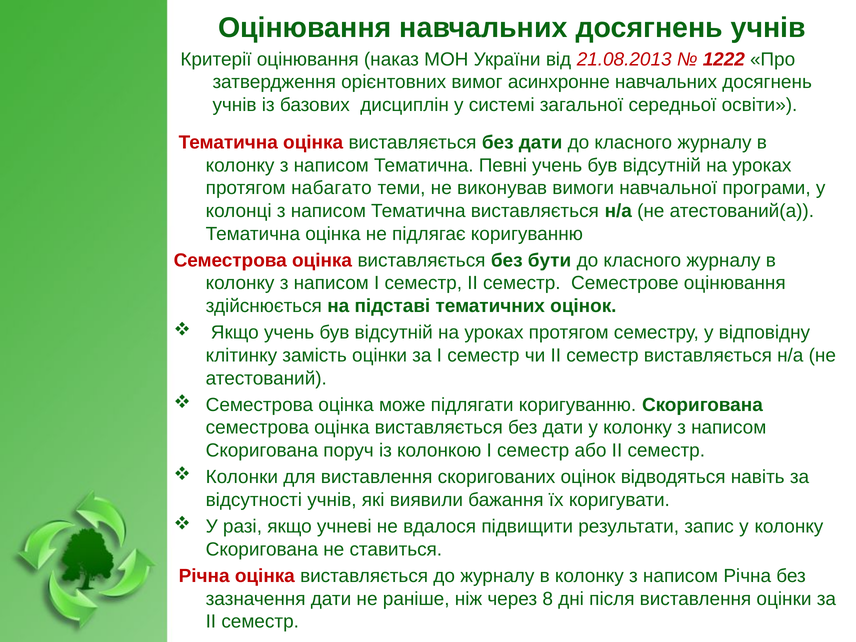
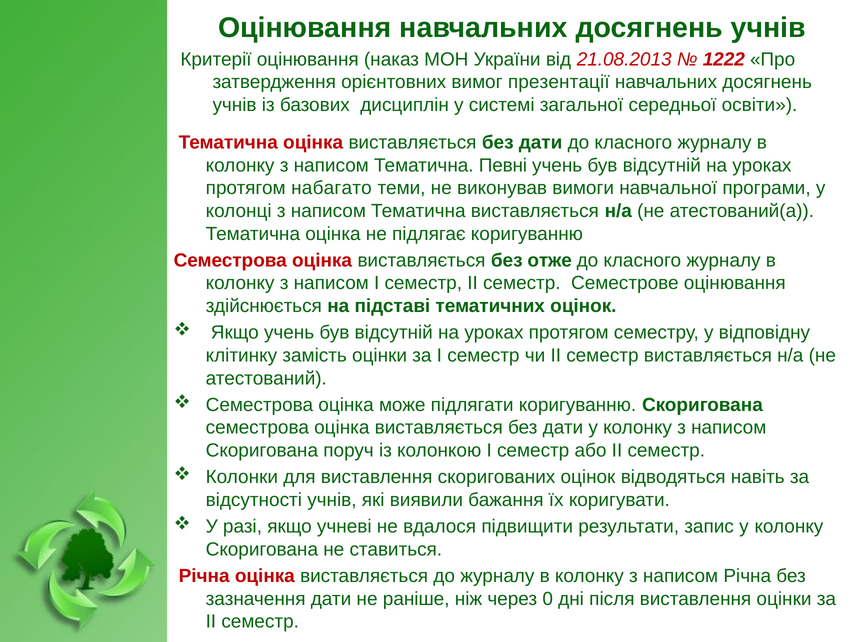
асинхронне: асинхронне -> презентації (559, 82)
бути: бути -> отже (550, 260)
8: 8 -> 0 (548, 599)
